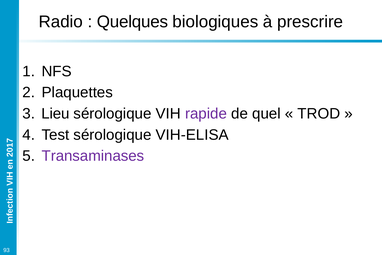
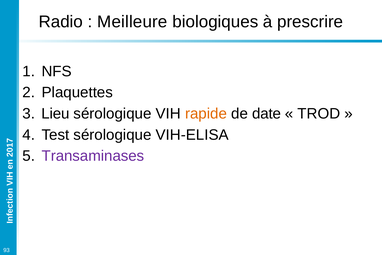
Quelques: Quelques -> Meilleure (132, 22)
rapide colour: purple -> orange (206, 114)
quel: quel -> date (266, 114)
